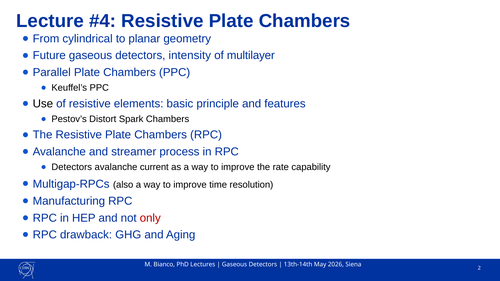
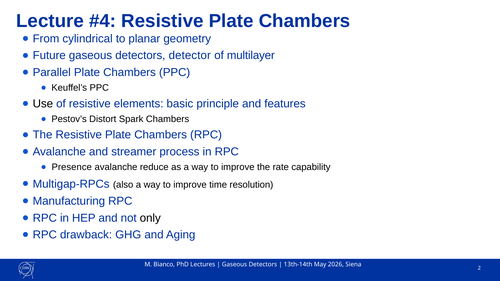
intensity: intensity -> detector (190, 56)
Detectors: Detectors -> Presence (72, 167)
current: current -> reduce (154, 167)
only colour: red -> black (150, 218)
